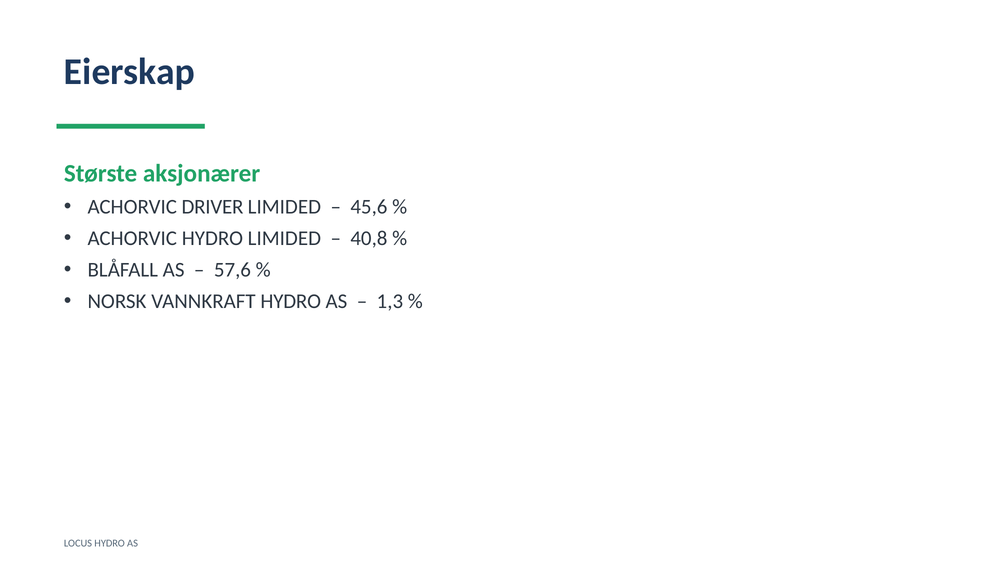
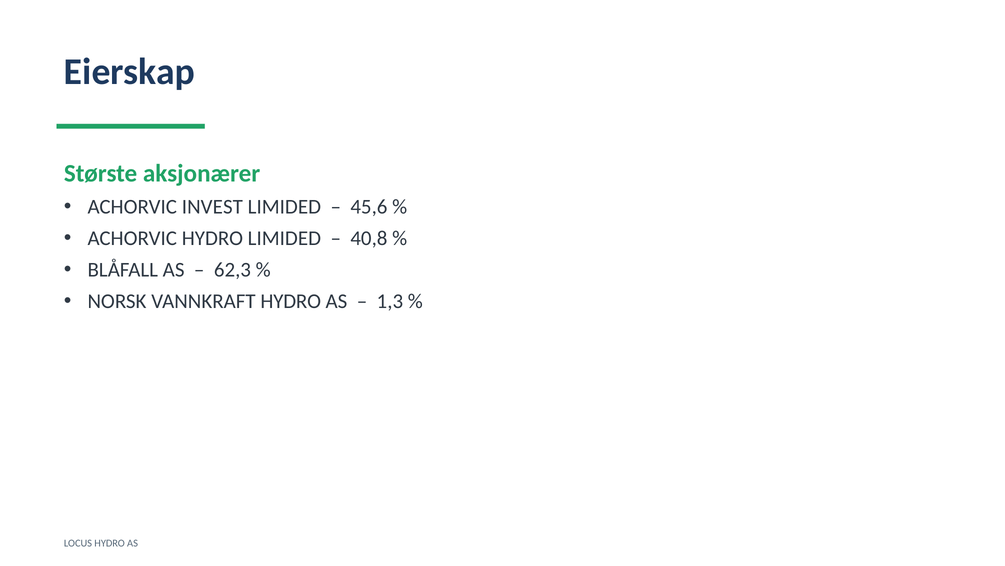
DRIVER: DRIVER -> INVEST (212, 207)
57,6: 57,6 -> 62,3 (232, 270)
